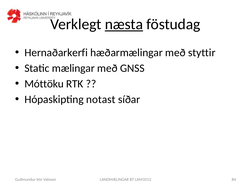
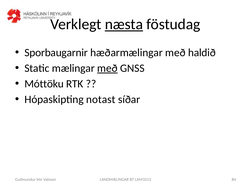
Hernaðarkerfi: Hernaðarkerfi -> Sporbaugarnir (56, 53)
styttir: styttir -> haldið (202, 53)
með underline: none -> present (107, 68)
